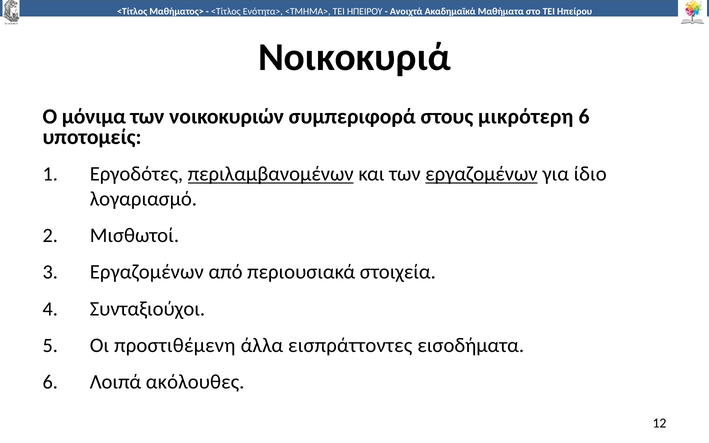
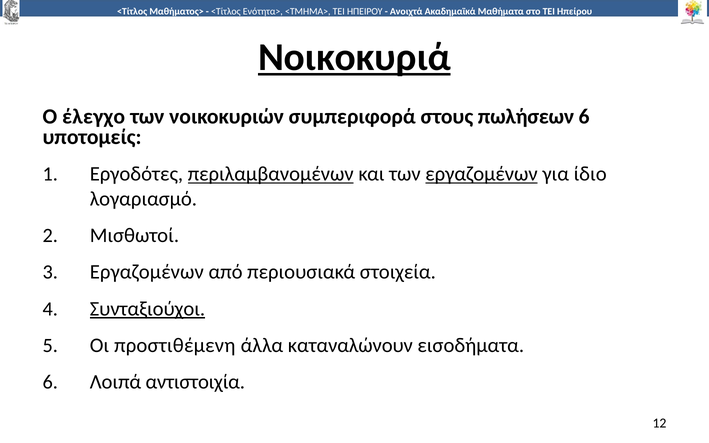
Νοικοκυριά underline: none -> present (355, 57)
μόνιμα: μόνιμα -> έλεγχο (94, 116)
μικρότερη: μικρότερη -> πωλήσεων (526, 116)
Συνταξιούχοι underline: none -> present (147, 309)
εισπράττοντες: εισπράττοντες -> καταναλώνουν (350, 345)
ακόλουθες: ακόλουθες -> αντιστοιχία (195, 382)
